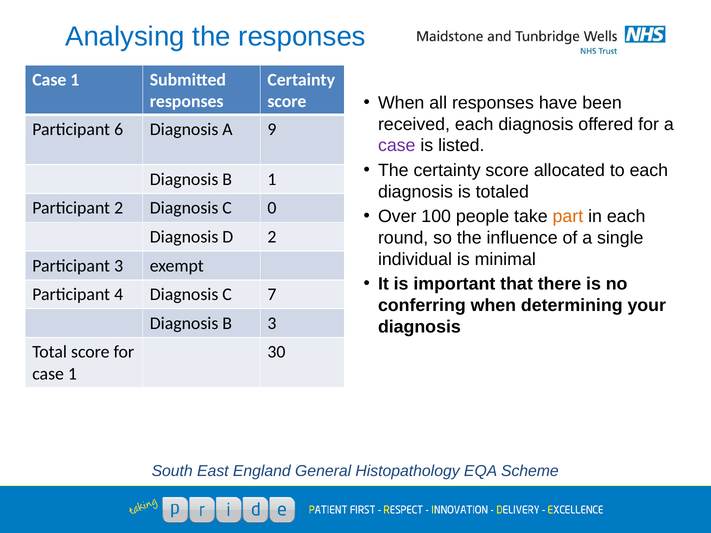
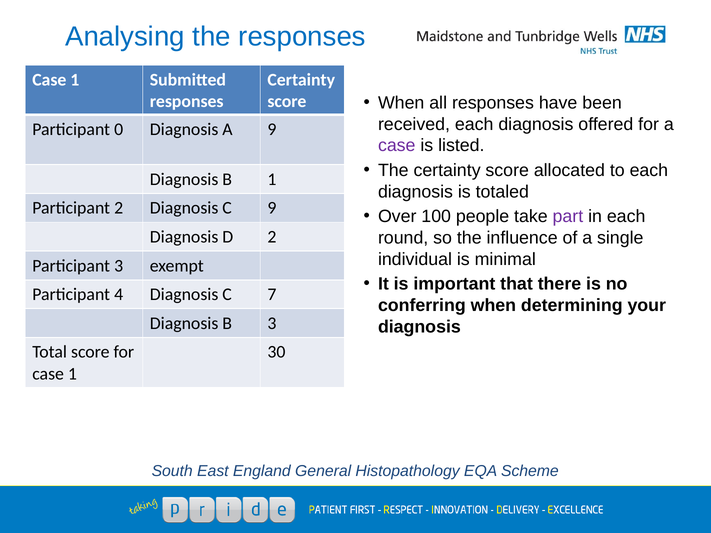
6: 6 -> 0 (119, 129)
C 0: 0 -> 9 (272, 208)
part colour: orange -> purple (568, 217)
